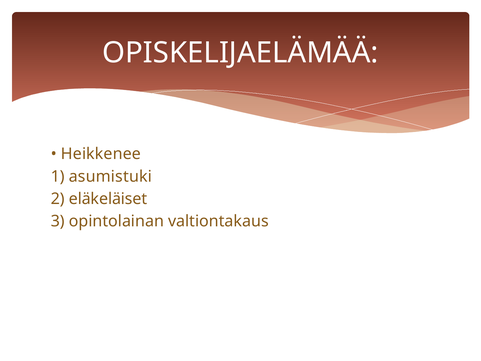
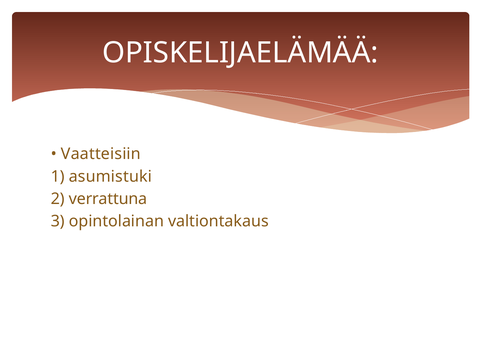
Heikkenee: Heikkenee -> Vaatteisiin (101, 154)
eläkeläiset: eläkeläiset -> verrattuna (108, 199)
